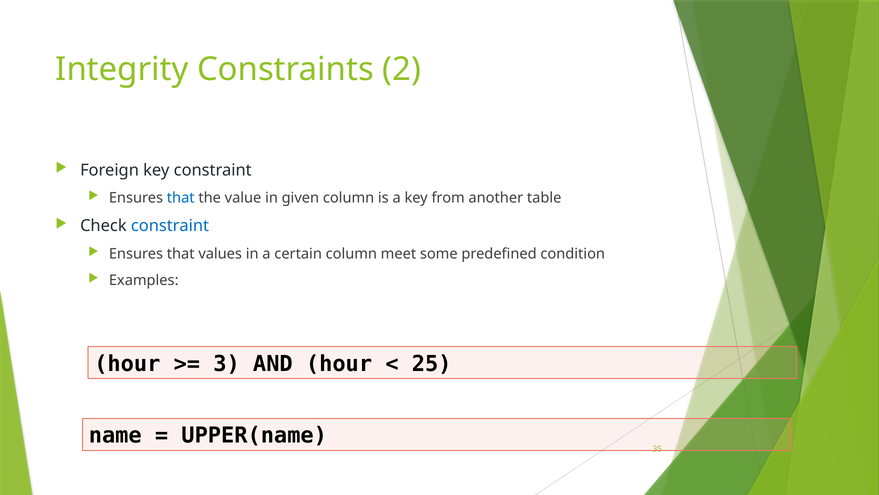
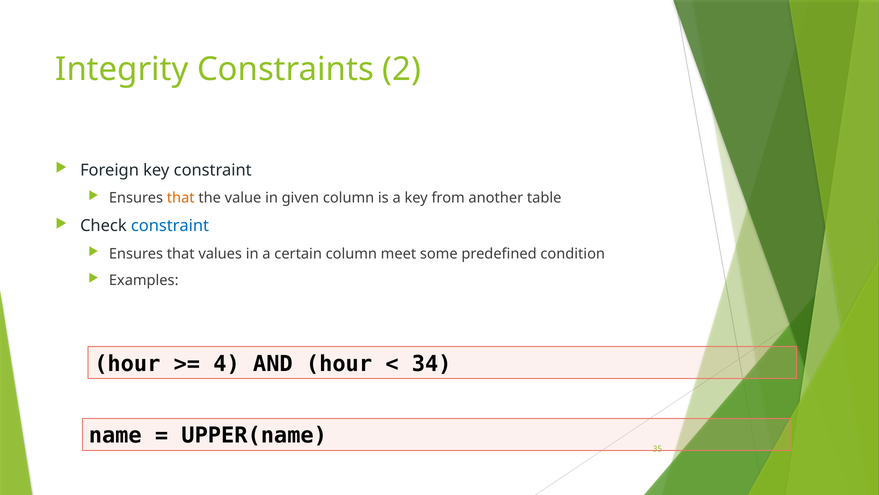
that colour: blue -> orange (181, 198)
3: 3 -> 4 (227, 363)
25: 25 -> 34 (432, 363)
